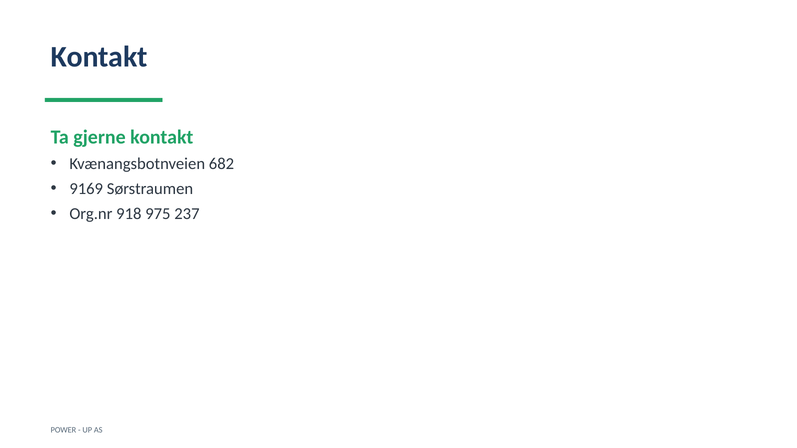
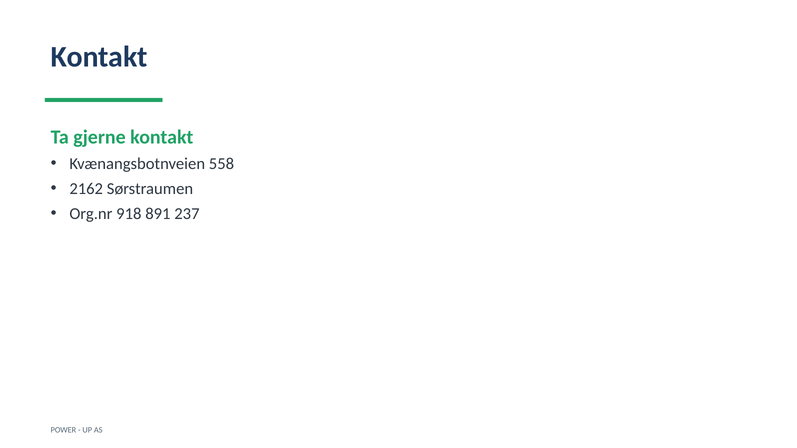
682: 682 -> 558 (221, 164)
9169: 9169 -> 2162 (86, 189)
975: 975 -> 891 (158, 214)
